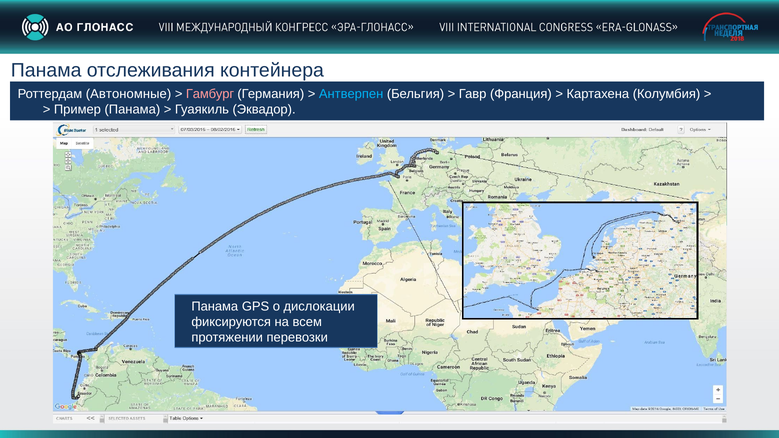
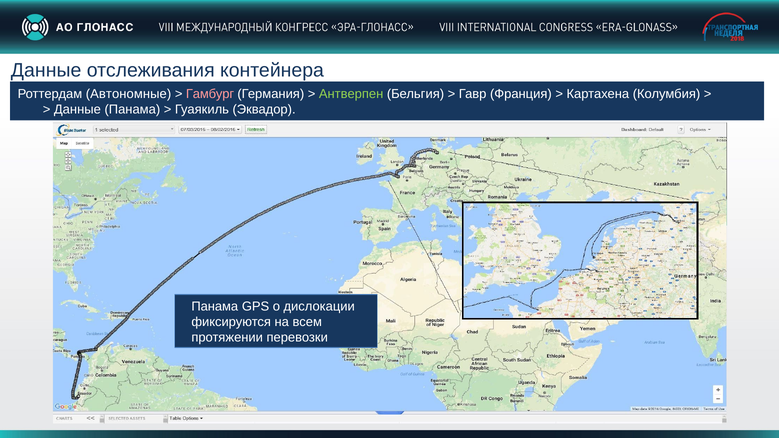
Панама: Панама -> Данные (46, 71)
Антверпен colour: light blue -> light green (351, 94)
Пример: Пример -> Данные (77, 110)
